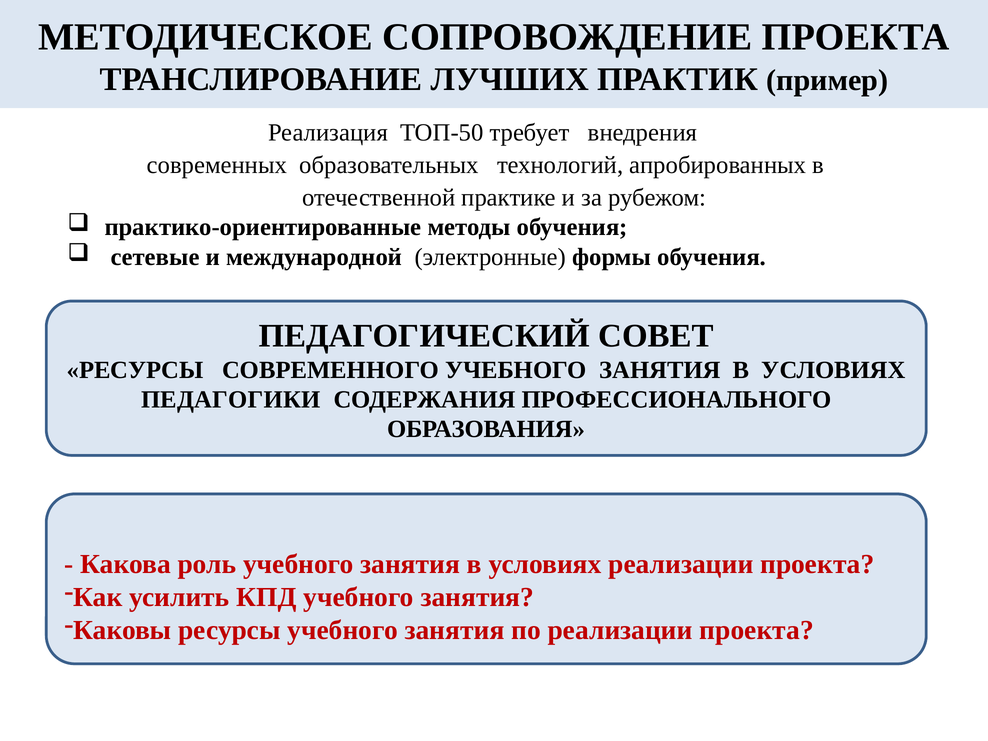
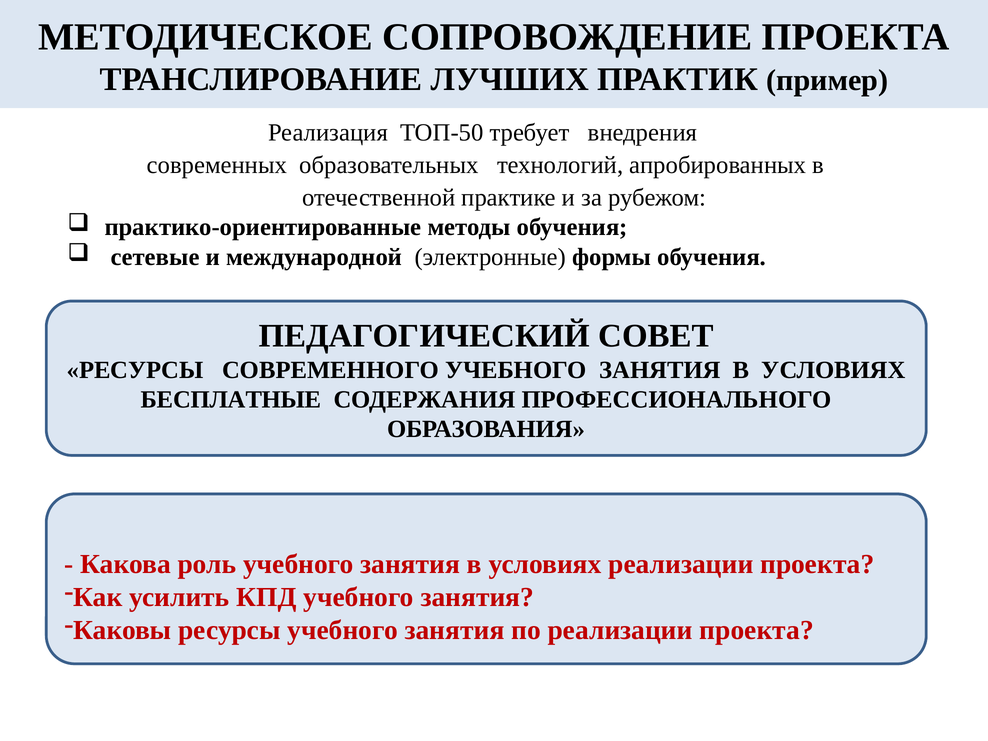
ПЕДАГОГИКИ: ПЕДАГОГИКИ -> БЕСПЛАТНЫЕ (231, 400)
